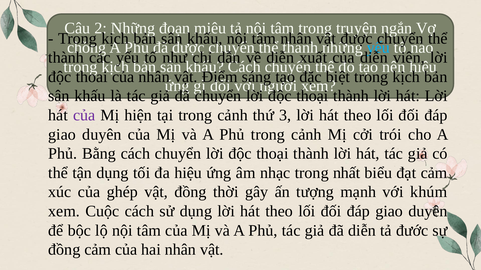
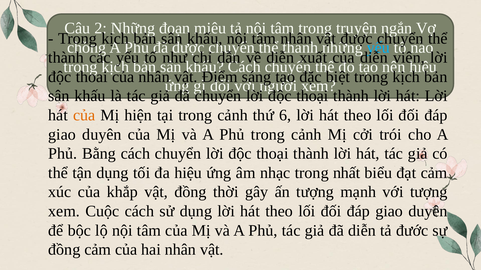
của colour: purple -> orange (84, 115)
3: 3 -> 6 (285, 115)
ghép: ghép -> khắp (122, 192)
với khúm: khúm -> tượng (429, 192)
